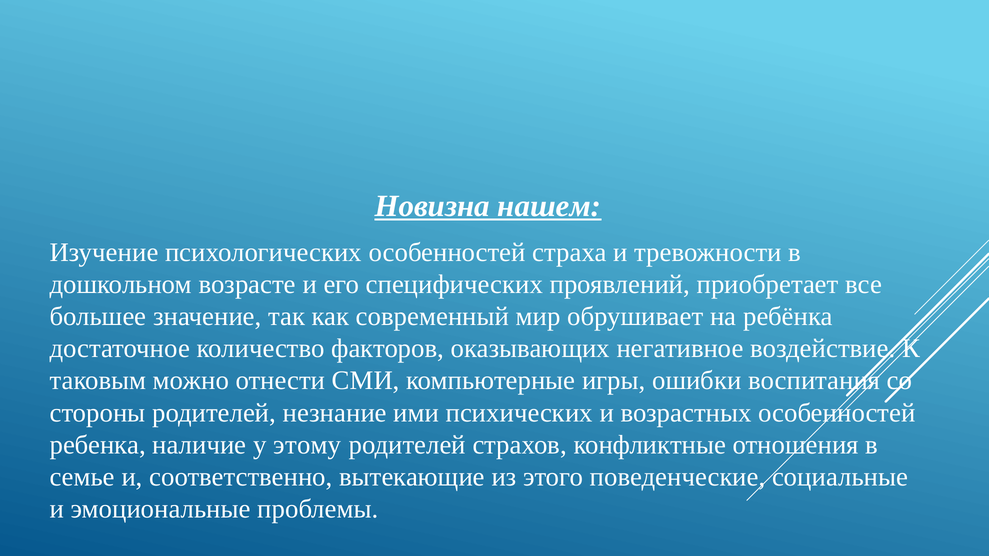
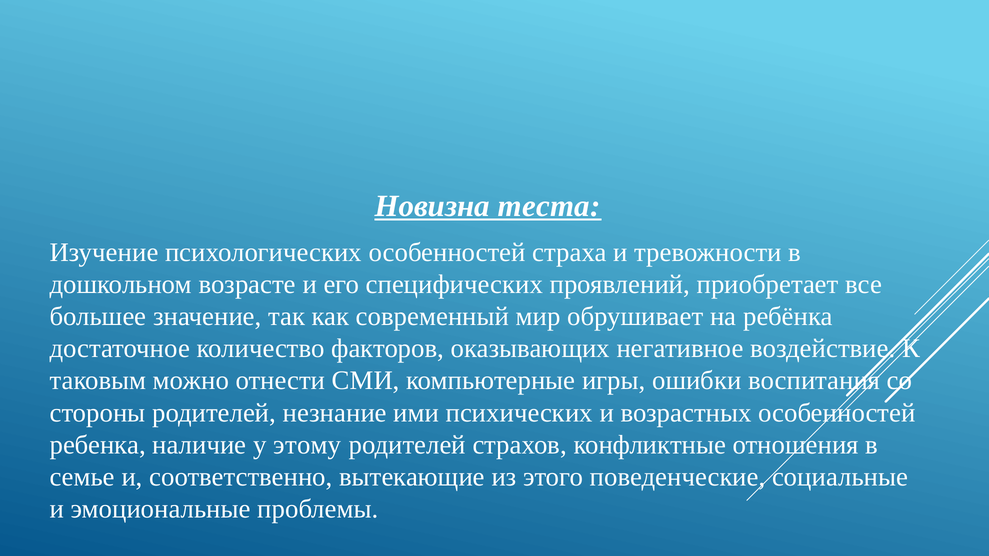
нашем: нашем -> теста (549, 206)
